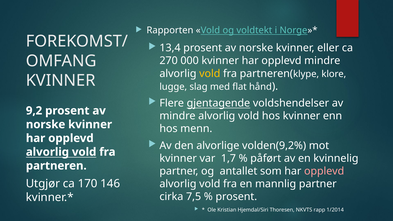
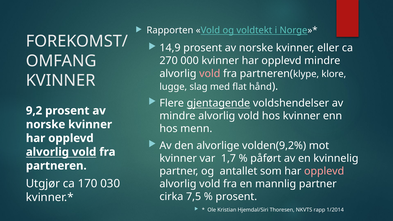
13,4: 13,4 -> 14,9 (170, 48)
vold colour: yellow -> pink (210, 74)
146: 146 -> 030 (110, 184)
